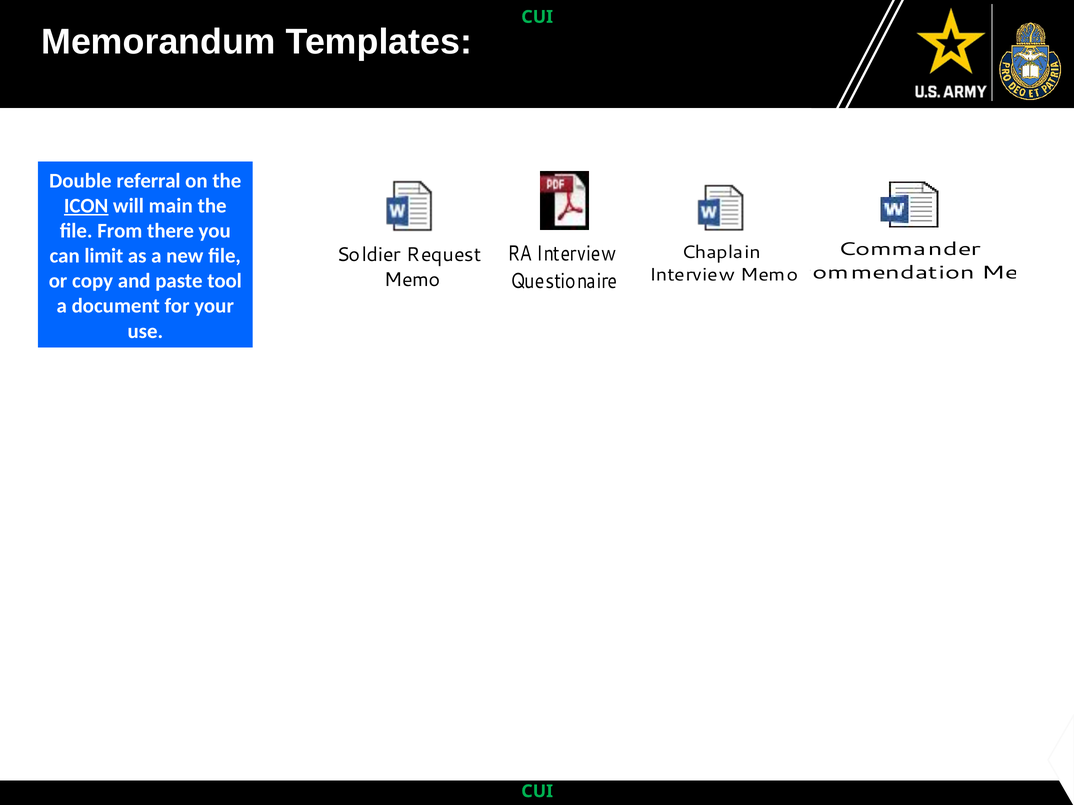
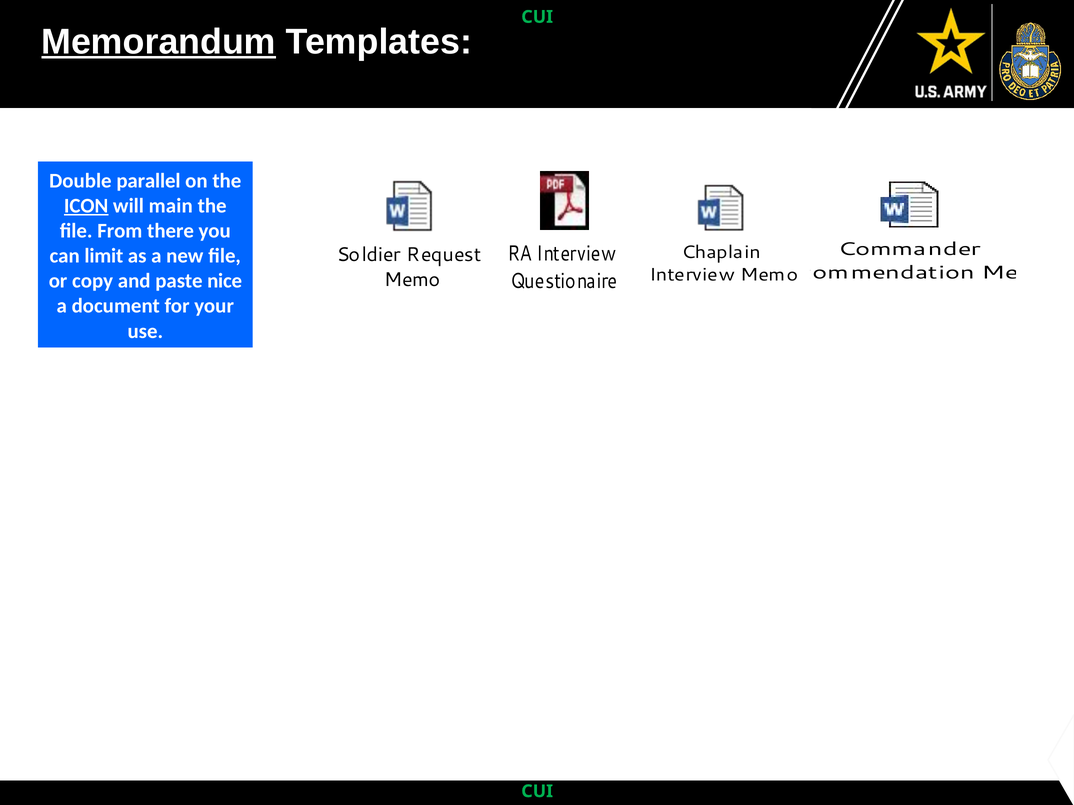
Memorandum underline: none -> present (159, 42)
referral: referral -> parallel (149, 181)
tool: tool -> nice (225, 281)
